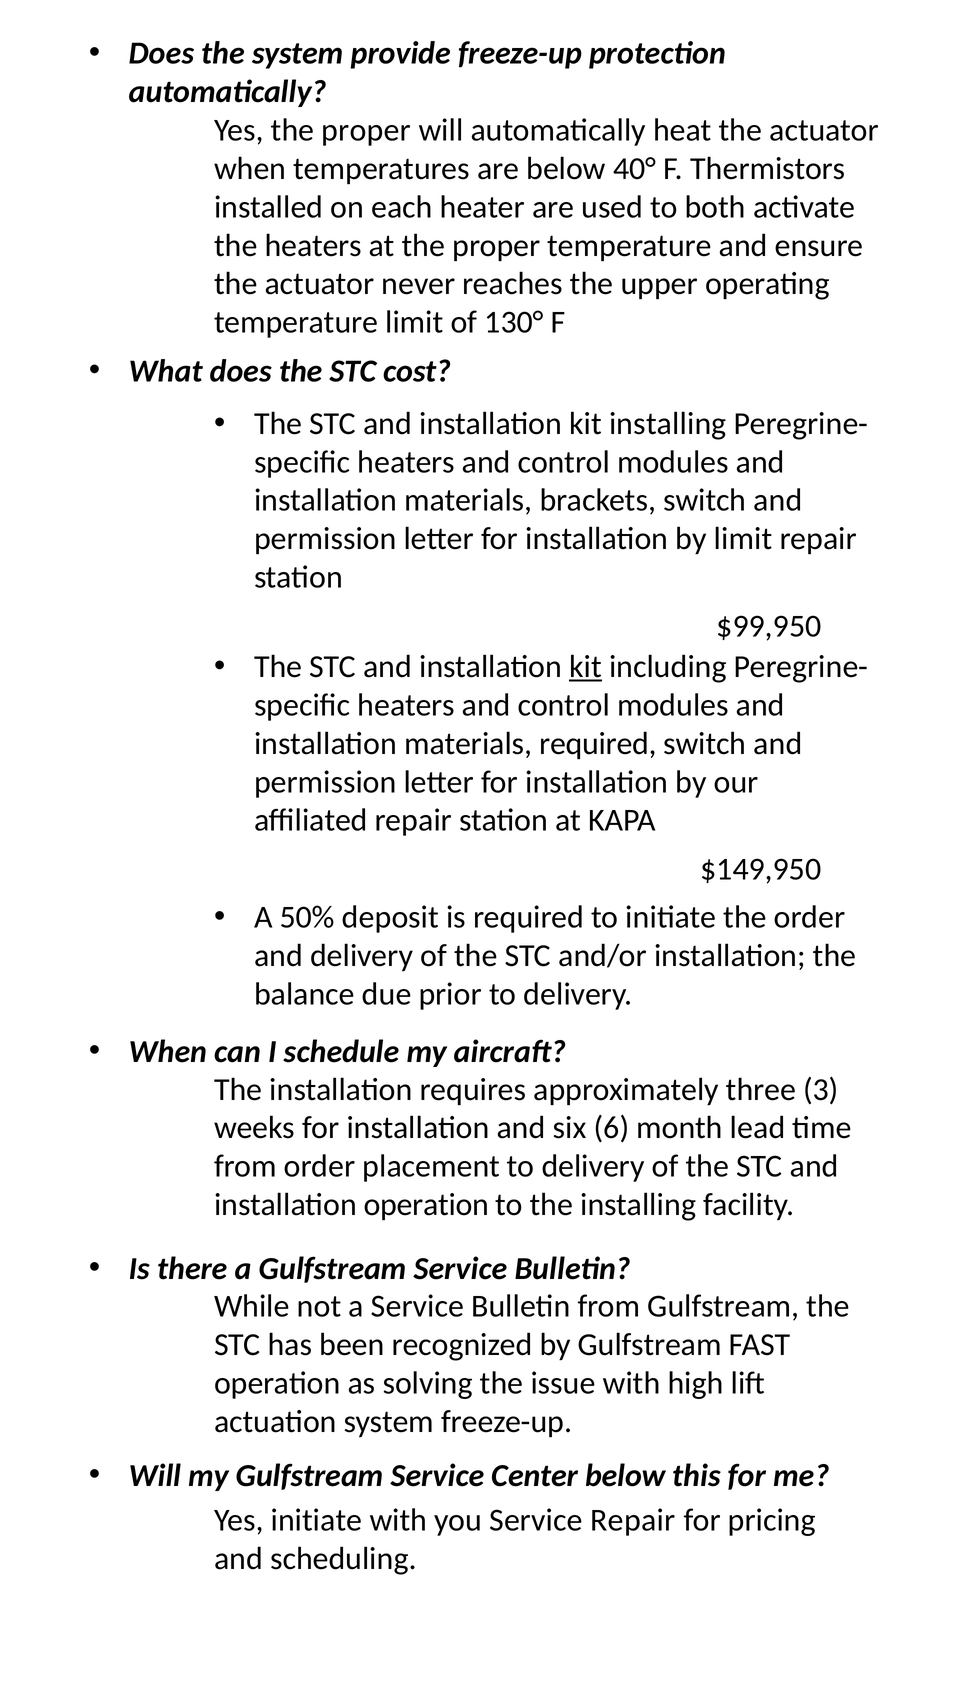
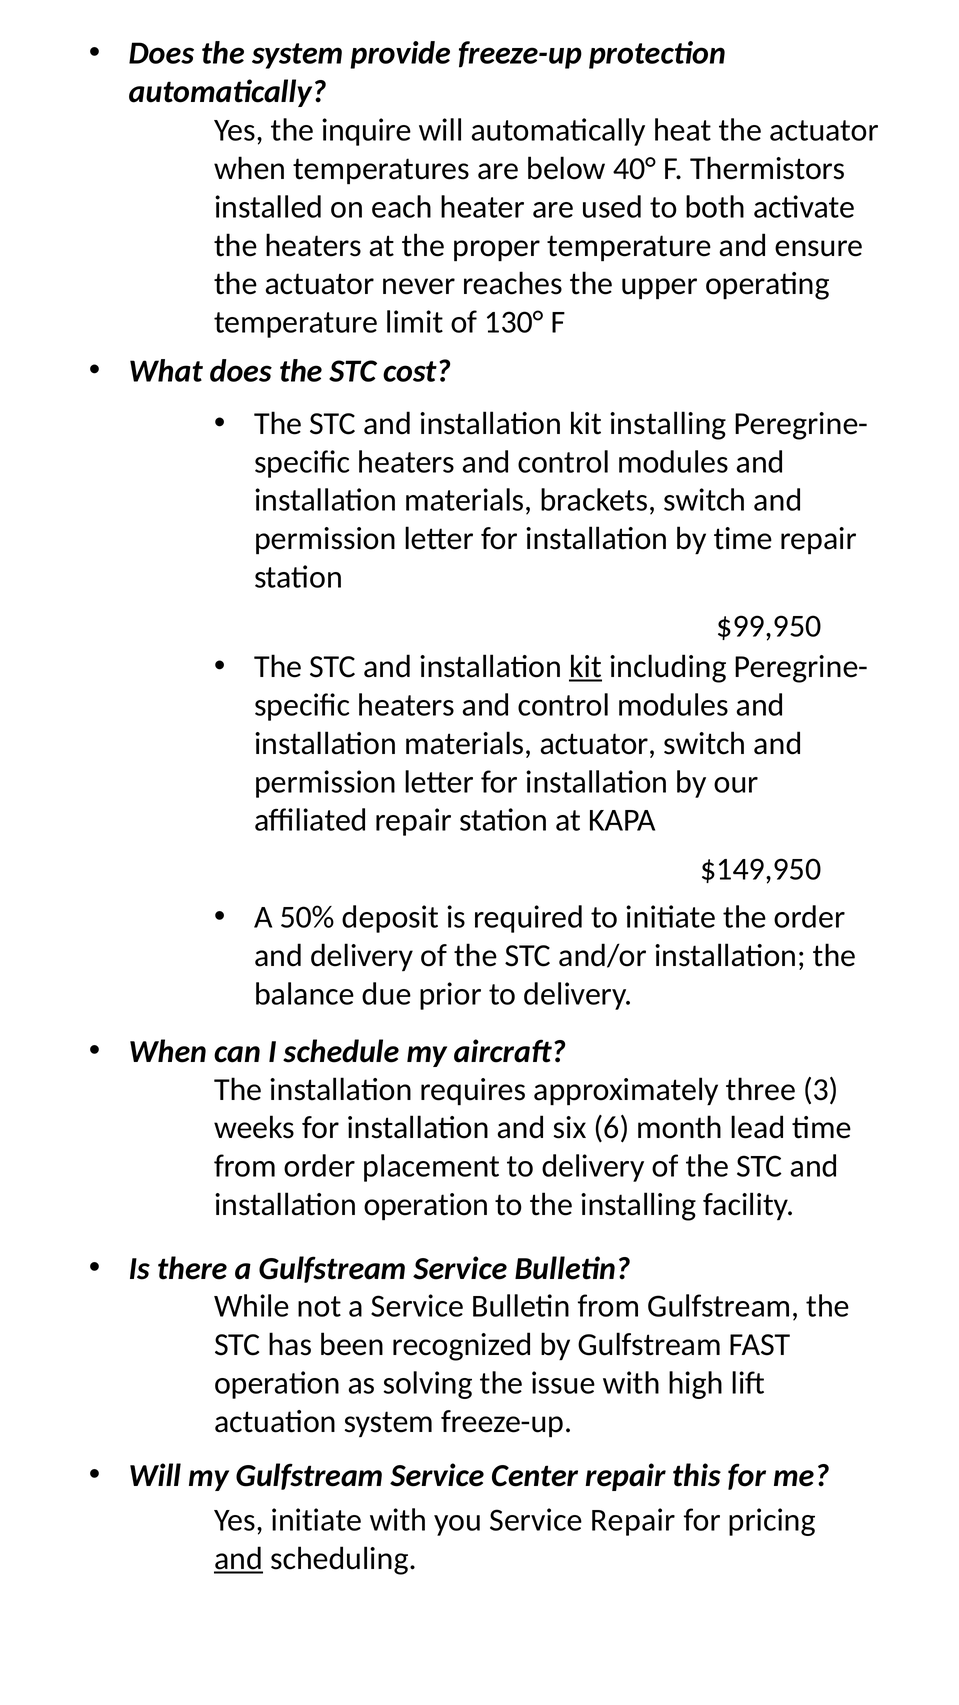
Yes the proper: proper -> inquire (366, 130)
by limit: limit -> time (743, 539)
materials required: required -> actuator (598, 744)
Center below: below -> repair (625, 1476)
and underline: none -> present (238, 1559)
